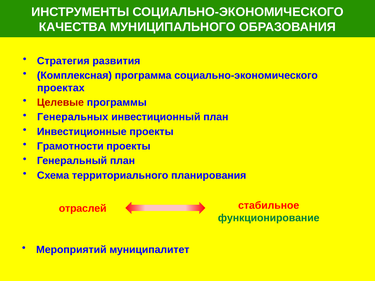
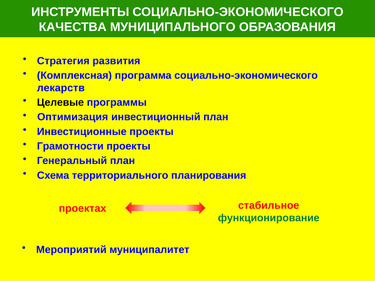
проектах: проектах -> лекарств (61, 88)
Целевые colour: red -> black (60, 103)
Генеральных: Генеральных -> Оптимизация (73, 117)
отраслей: отраслей -> проектах (83, 209)
